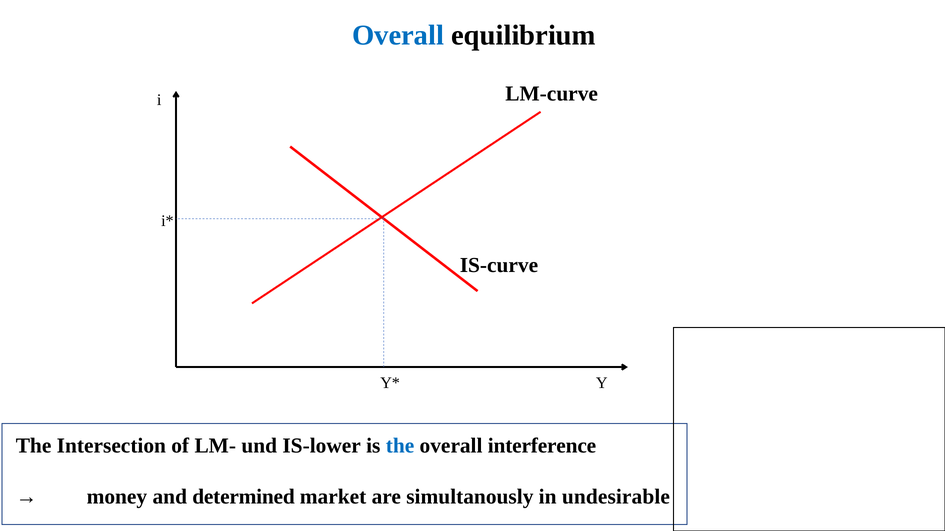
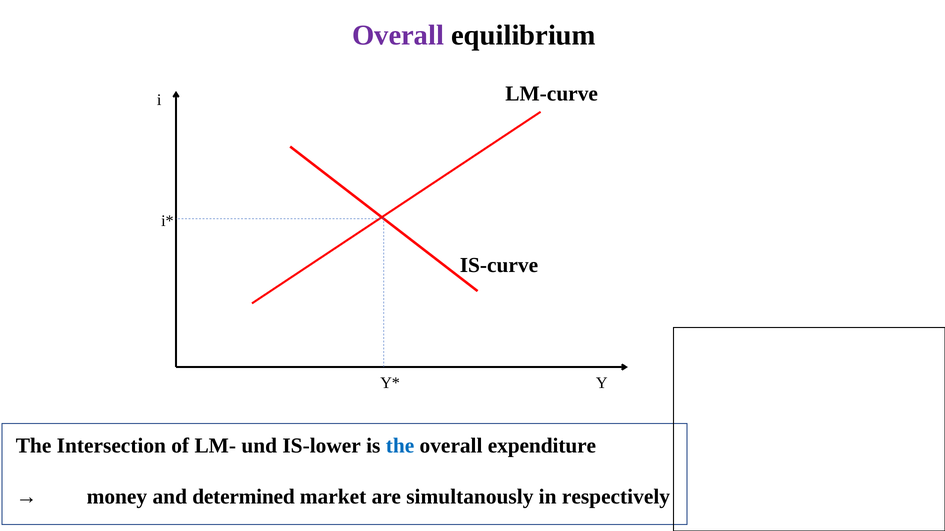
Overall colour: blue -> purple (398, 35)
interference: interference -> expenditure (542, 446)
undesirable: undesirable -> respectively (616, 497)
